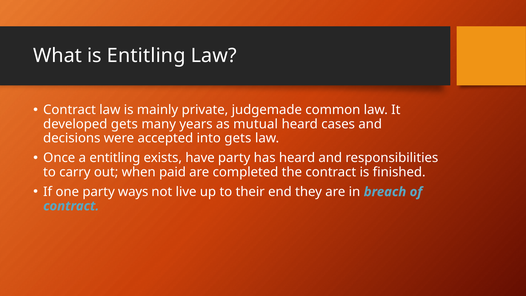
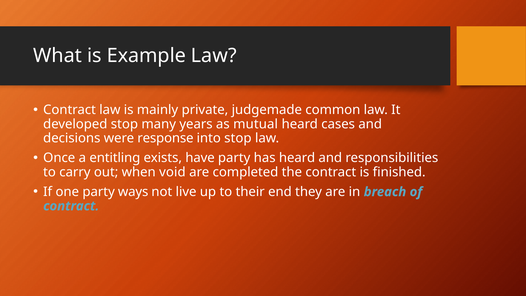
is Entitling: Entitling -> Example (146, 56)
developed gets: gets -> stop (124, 124)
accepted: accepted -> response (165, 138)
into gets: gets -> stop (238, 138)
paid: paid -> void (172, 172)
